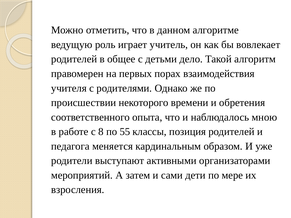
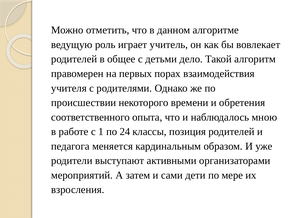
8: 8 -> 1 (101, 132)
55: 55 -> 24 (125, 132)
